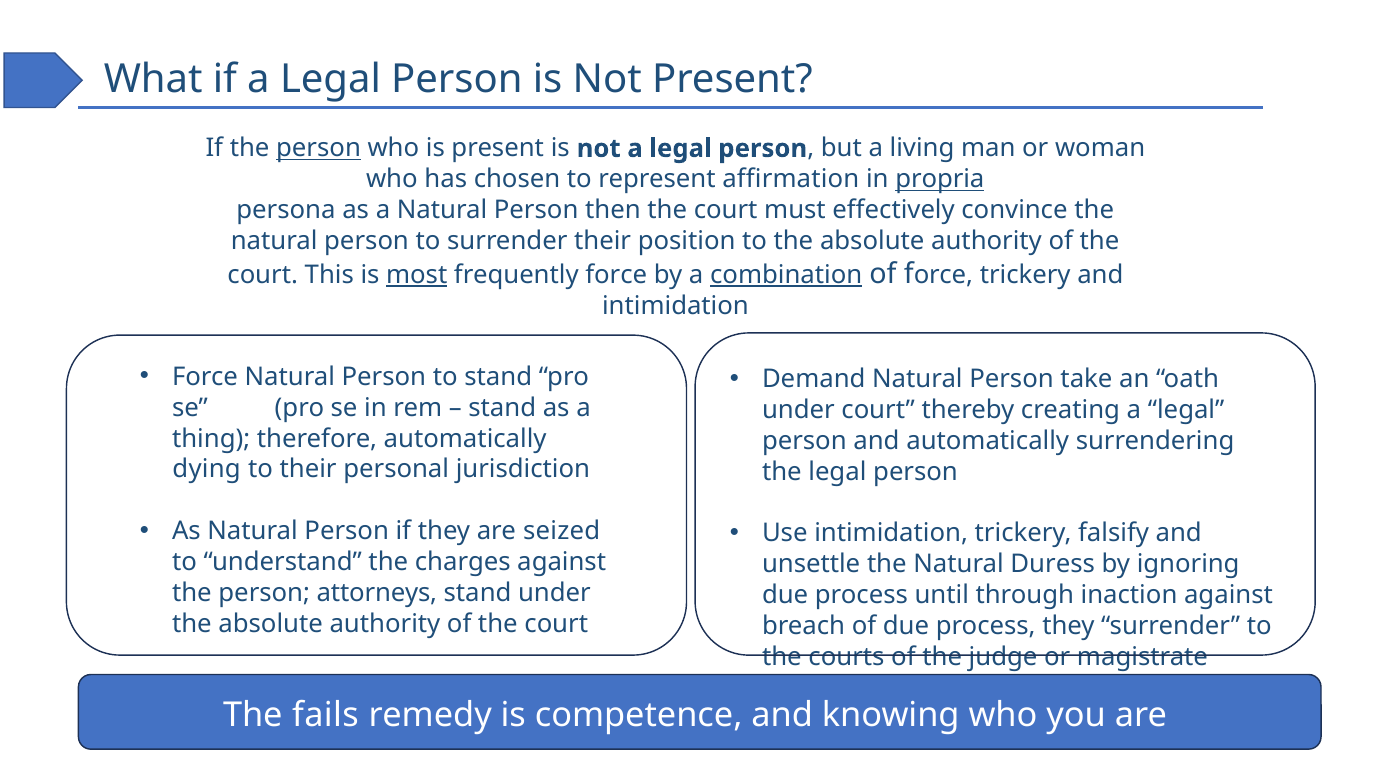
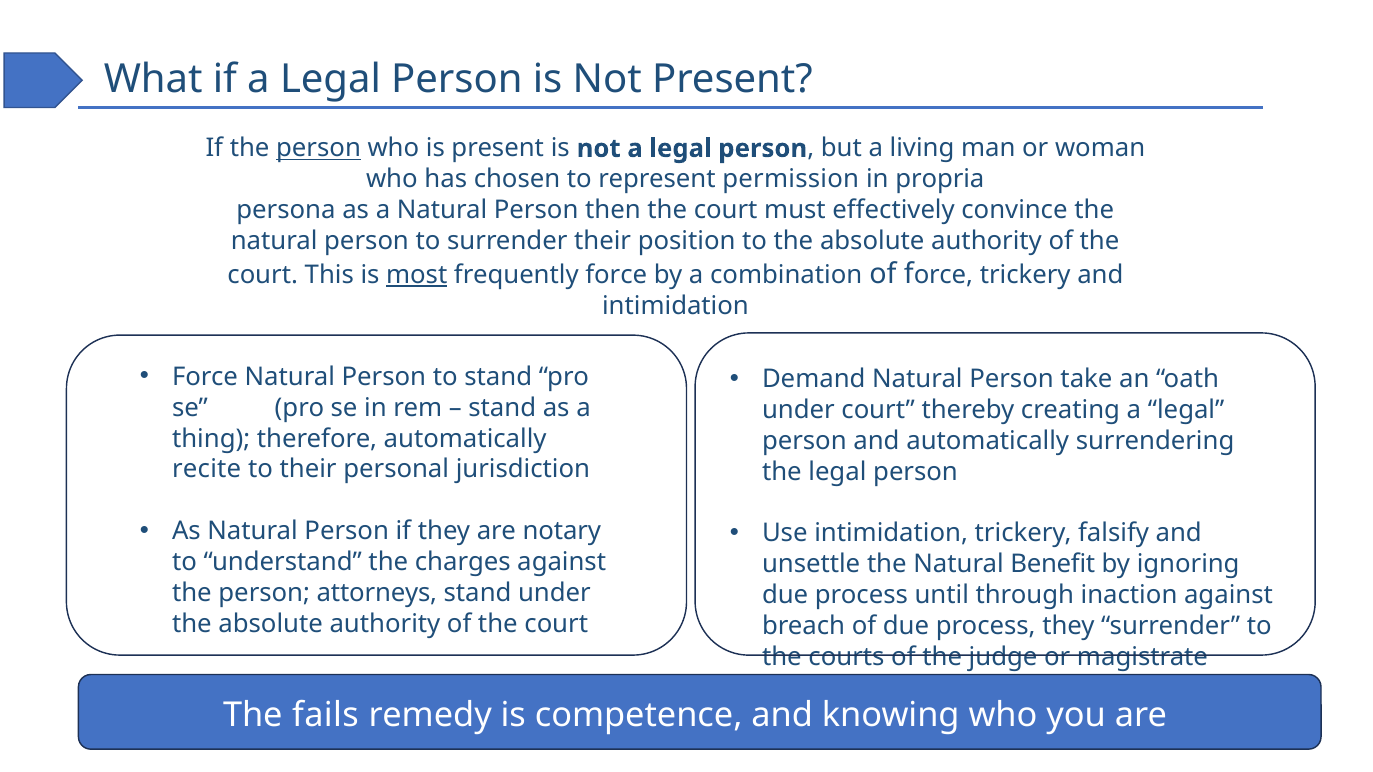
affirmation: affirmation -> permission (791, 179)
propria underline: present -> none (940, 179)
combination underline: present -> none (786, 275)
dying: dying -> recite (207, 470)
seized: seized -> notary (562, 531)
Duress: Duress -> Benefit (1053, 564)
